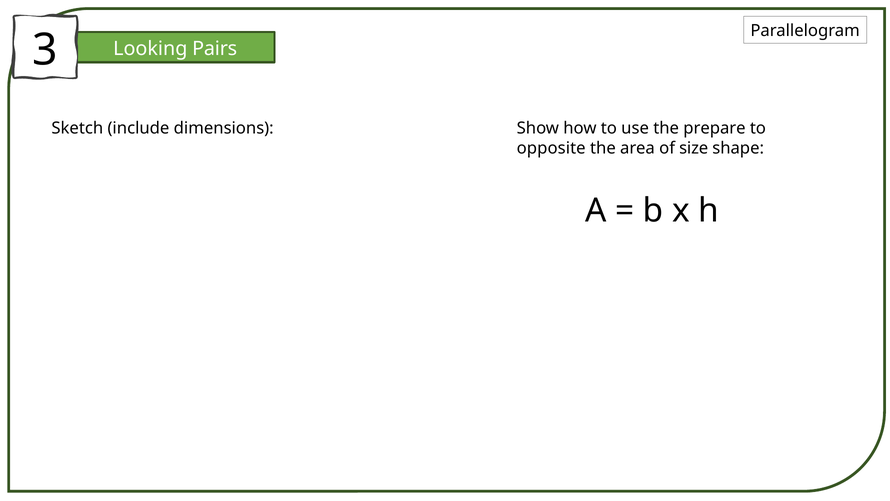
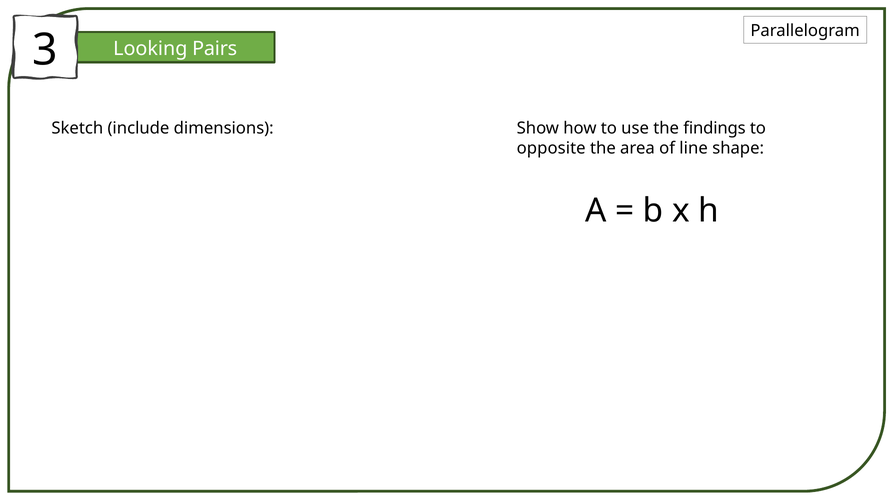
prepare: prepare -> findings (715, 128)
size: size -> line (694, 148)
